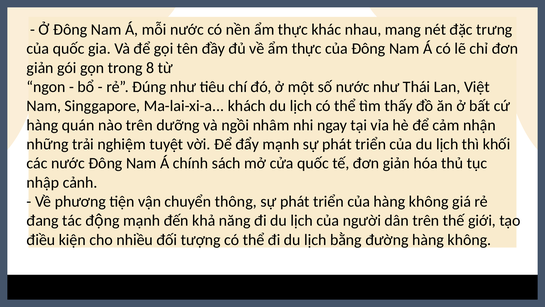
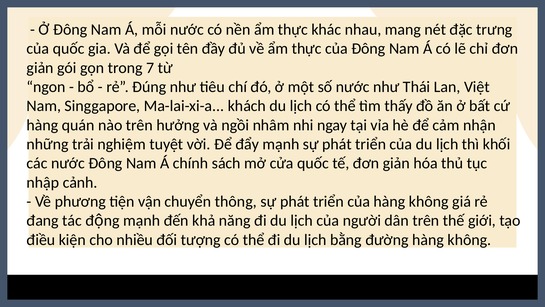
8: 8 -> 7 (150, 68)
dưỡng: dưỡng -> hưởng (178, 125)
